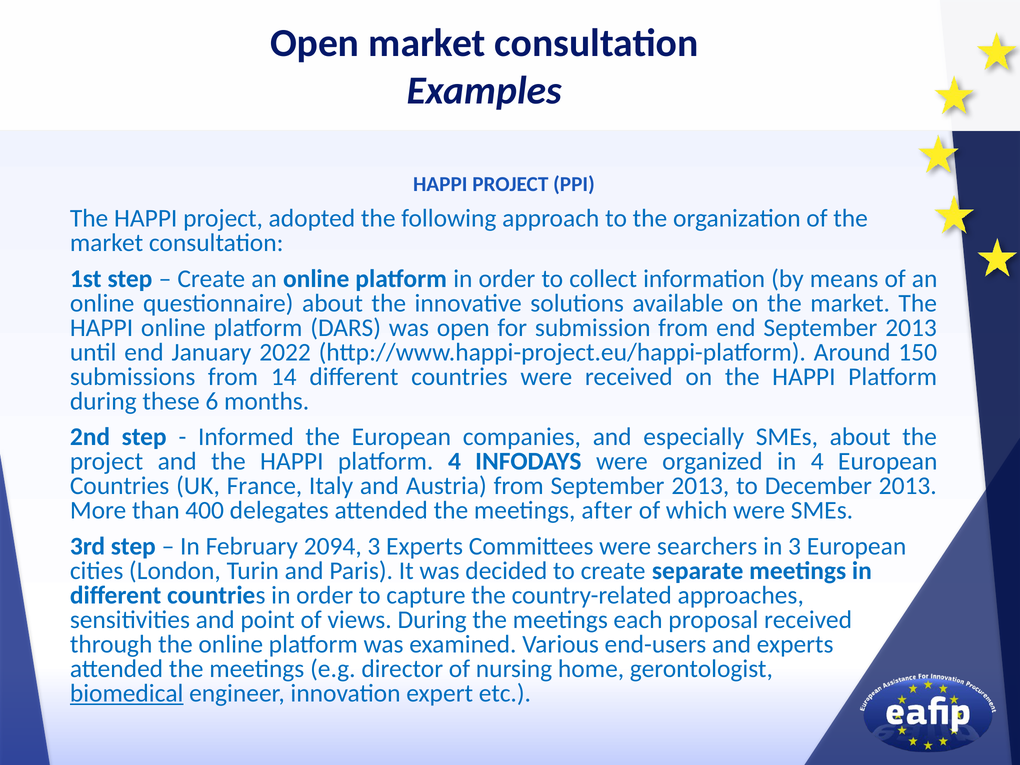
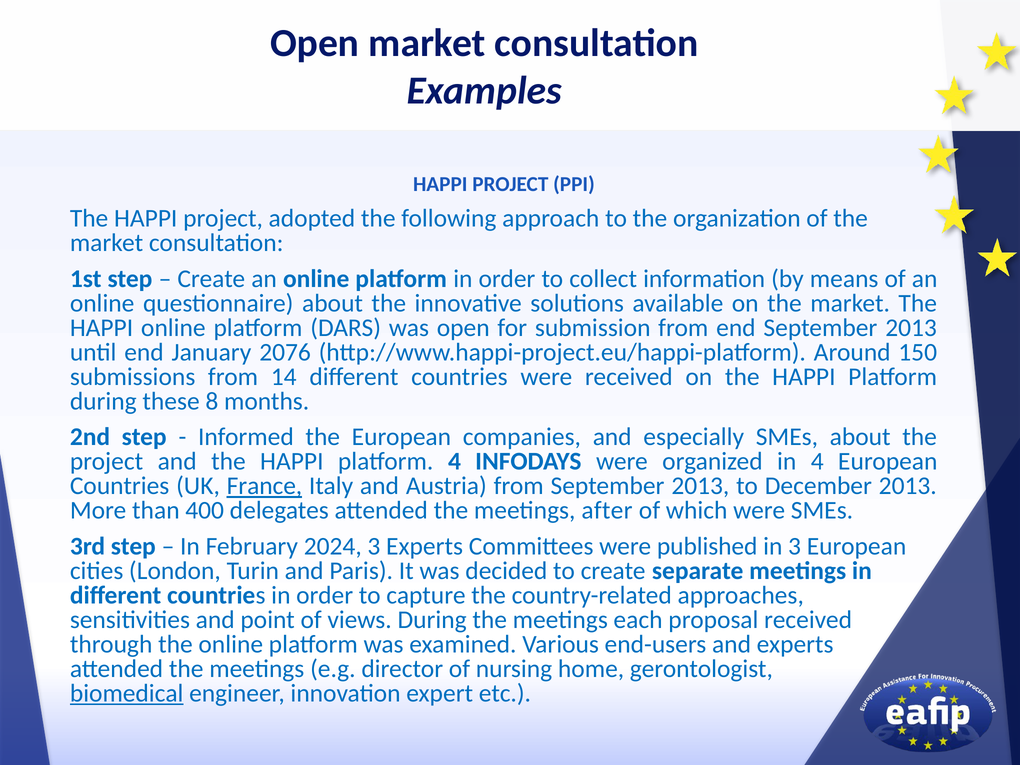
2022: 2022 -> 2076 (285, 352)
6: 6 -> 8 (212, 401)
France underline: none -> present (264, 486)
2094: 2094 -> 2024 (333, 546)
searchers: searchers -> published (707, 546)
